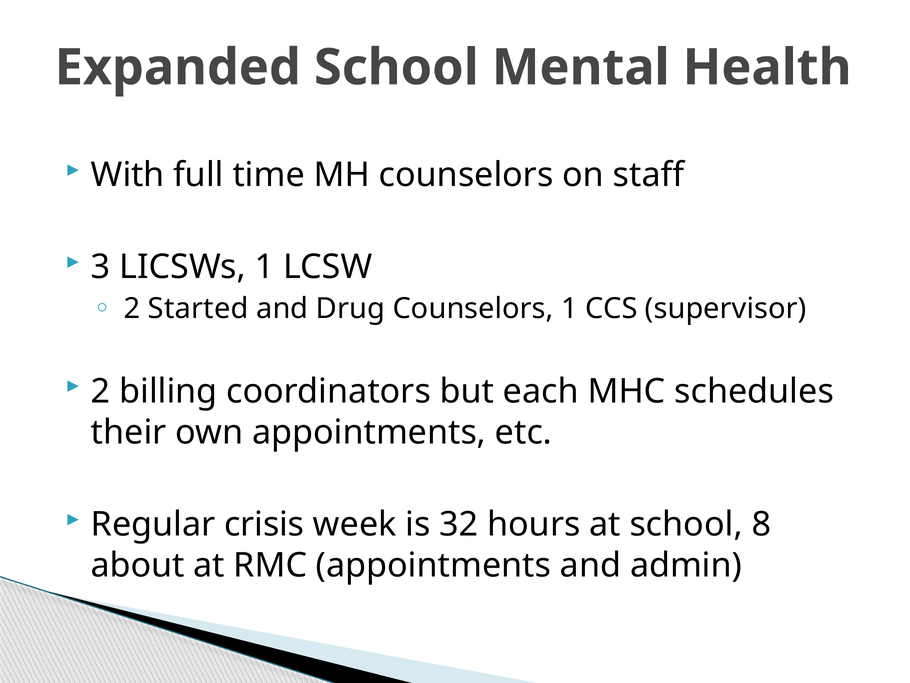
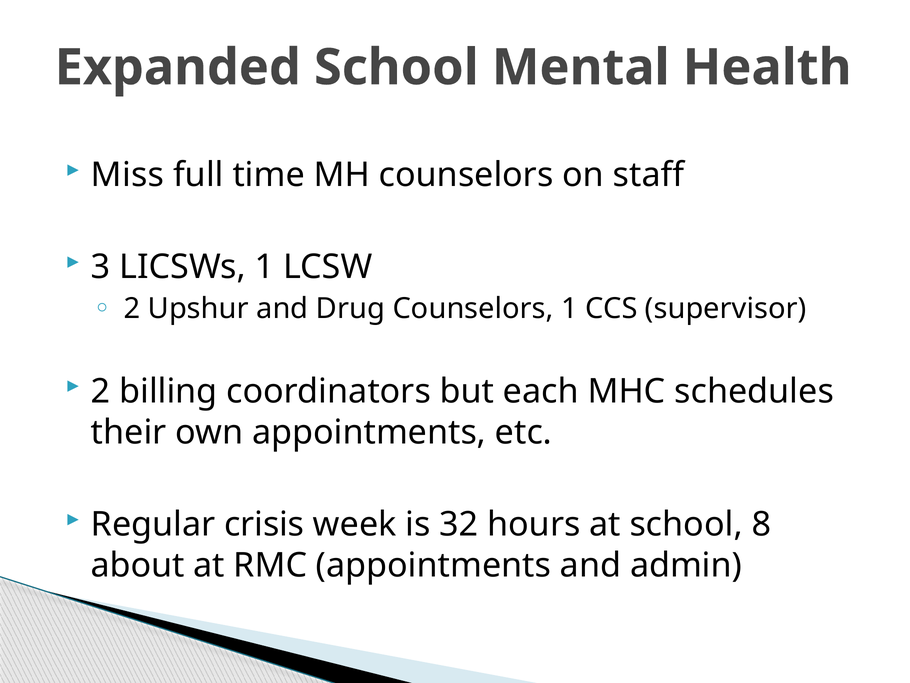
With: With -> Miss (128, 175)
Started: Started -> Upshur (198, 309)
